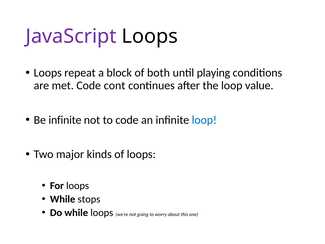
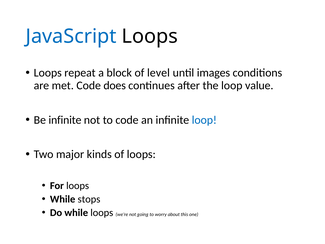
JavaScript colour: purple -> blue (71, 36)
both: both -> level (158, 73)
playing: playing -> images (213, 73)
cont: cont -> does (115, 85)
